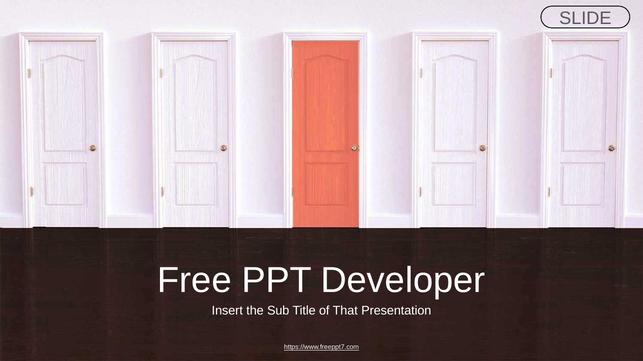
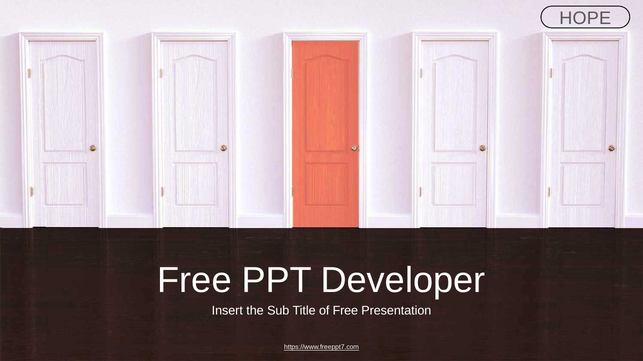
SLIDE: SLIDE -> HOPE (585, 18)
of That: That -> Free (345, 311)
